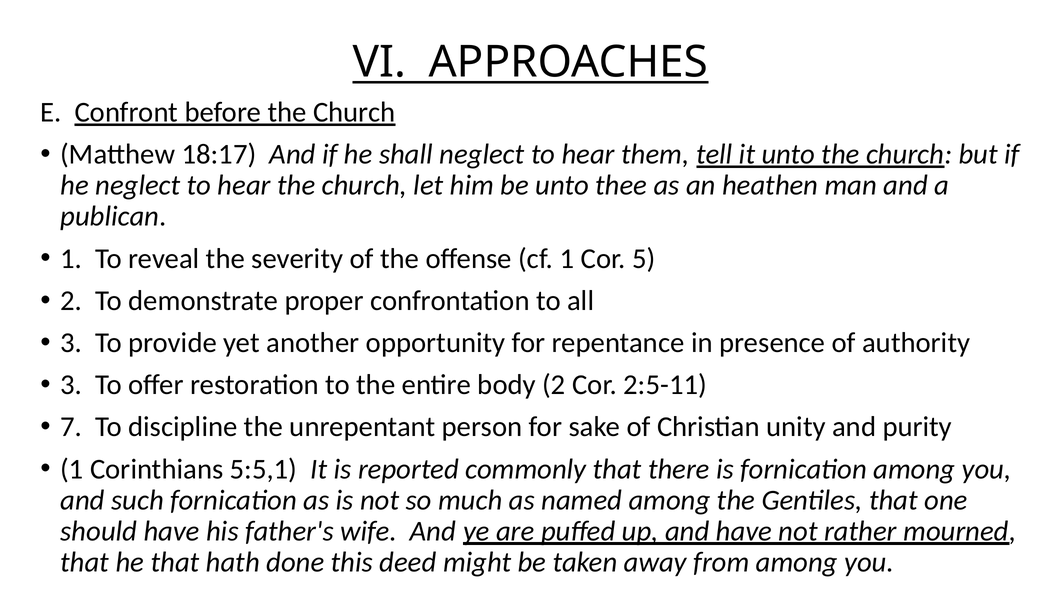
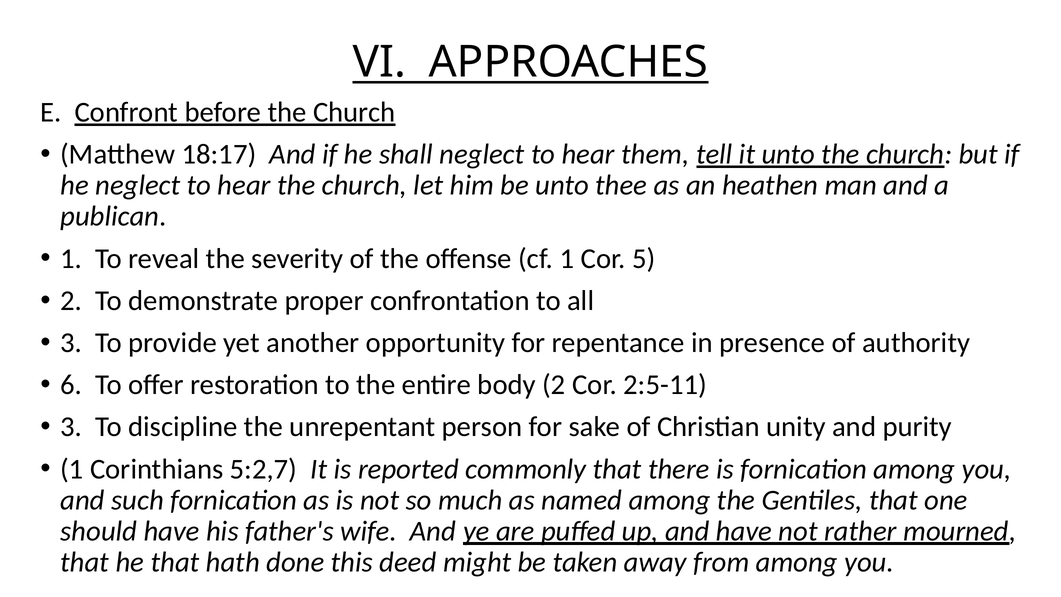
3: 3 -> 6 (71, 385)
7: 7 -> 3 (71, 427)
5:5,1: 5:5,1 -> 5:2,7 (263, 469)
